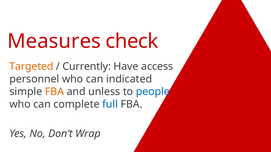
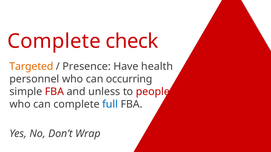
Measures: Measures -> Complete (54, 41)
Currently: Currently -> Presence (87, 67)
access: access -> health (157, 67)
indicated: indicated -> occurring (129, 79)
FBA colour: orange -> red (54, 92)
people colour: blue -> red (153, 92)
